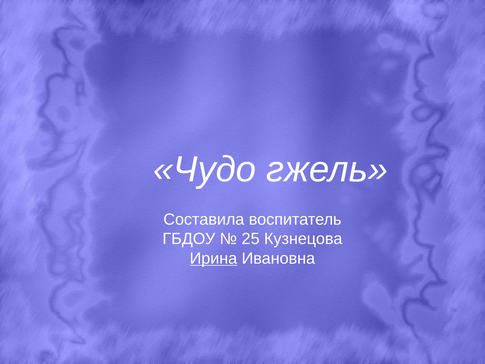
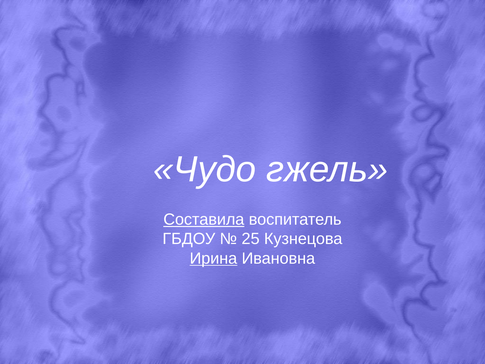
Составила underline: none -> present (204, 219)
